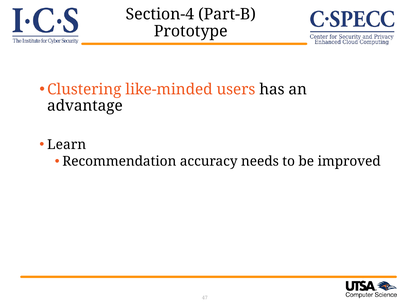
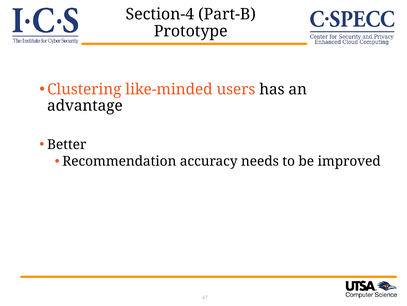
Learn: Learn -> Better (67, 144)
